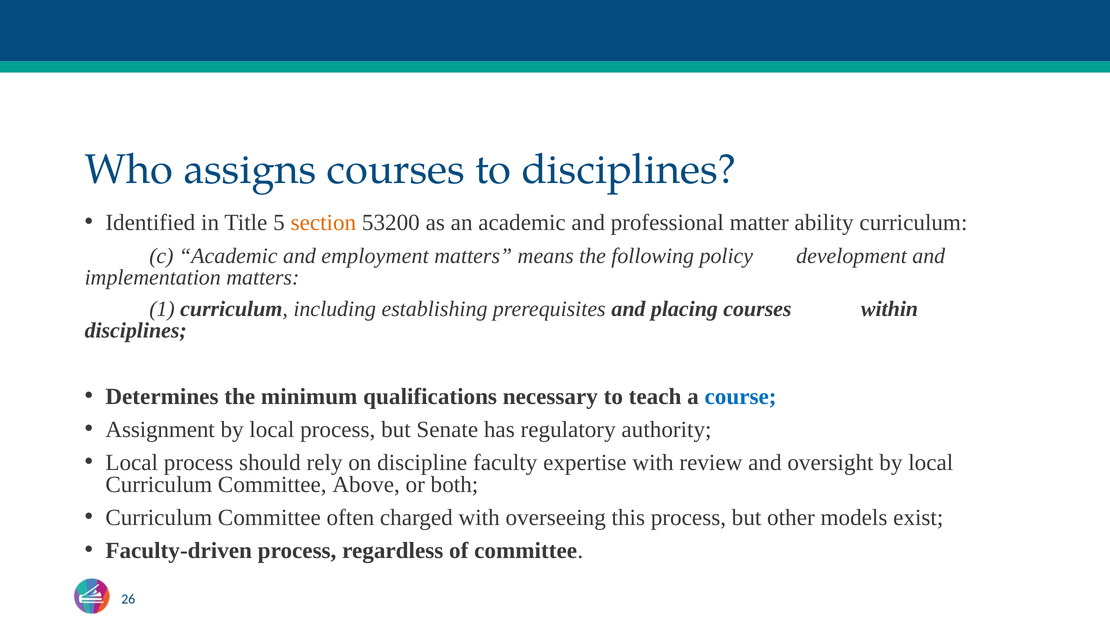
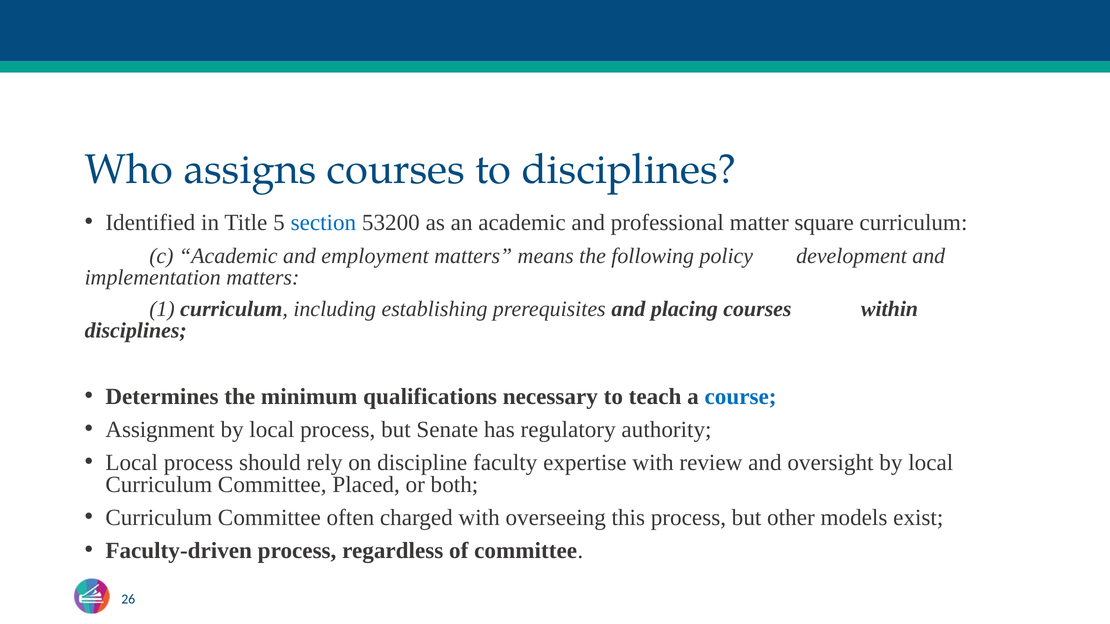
section colour: orange -> blue (323, 223)
ability: ability -> square (824, 223)
Above: Above -> Placed (366, 485)
